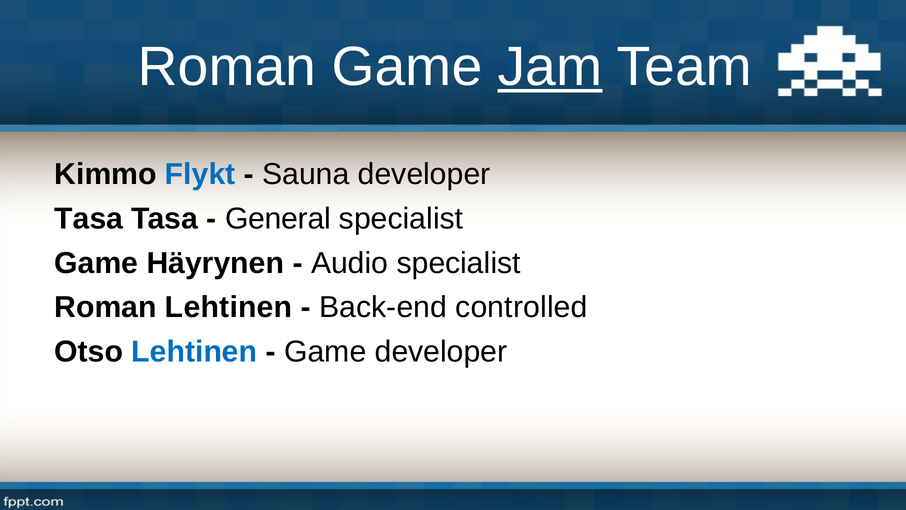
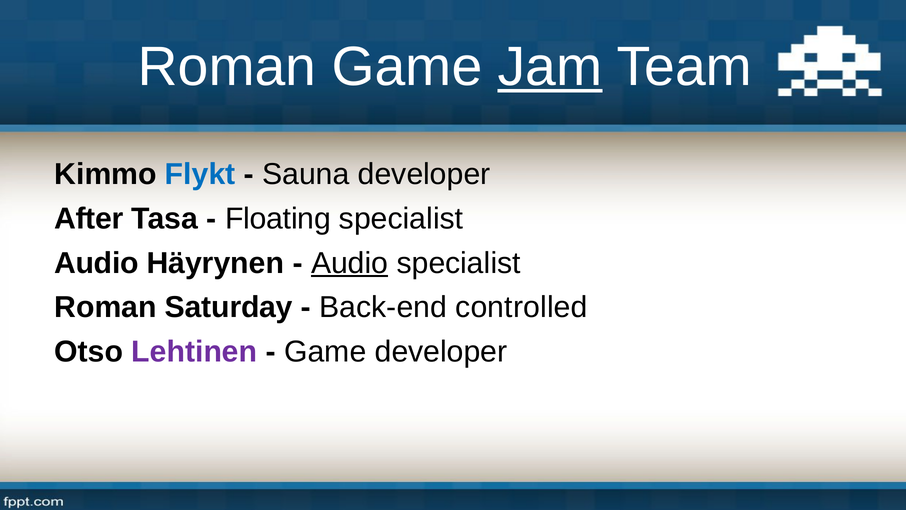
Tasa: Tasa -> After (89, 219)
General: General -> Floating (278, 219)
Game: Game -> Audio (96, 263)
Audio underline: none -> present (350, 263)
Roman Lehtinen: Lehtinen -> Saturday (229, 307)
Lehtinen colour: blue -> purple (194, 352)
